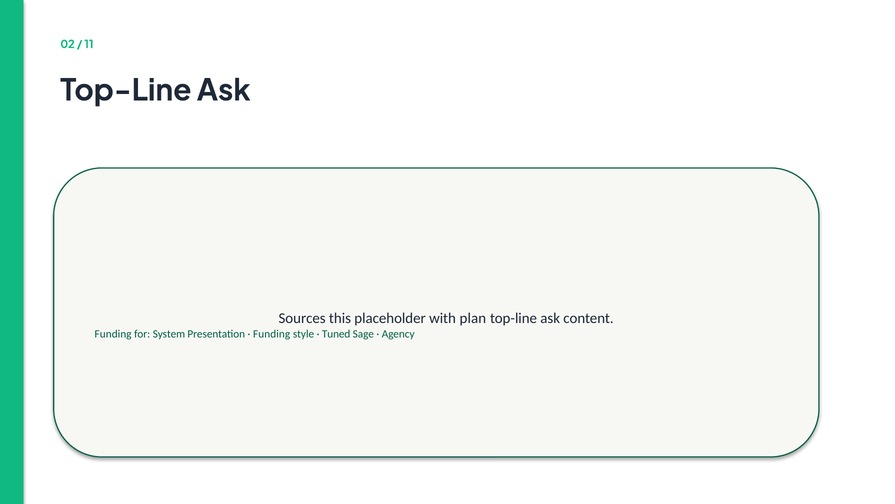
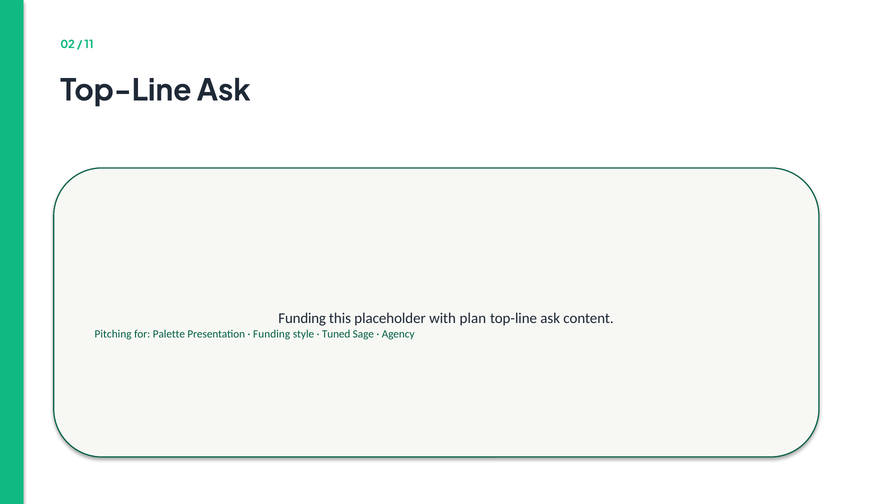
Sources: Sources -> Funding (302, 318)
Funding: Funding -> Pitching (113, 334)
System: System -> Palette (169, 334)
